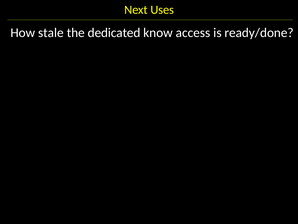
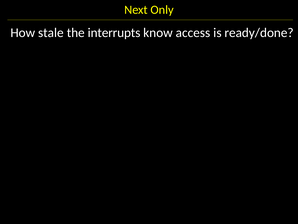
Uses: Uses -> Only (162, 10)
dedicated: dedicated -> interrupts (114, 33)
